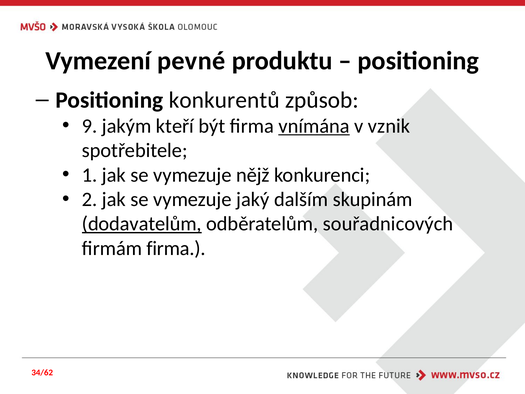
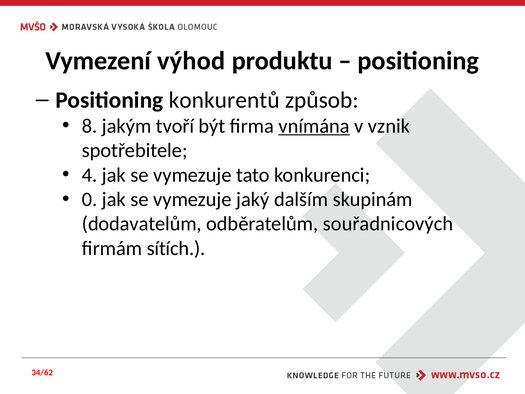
pevné: pevné -> výhod (191, 61)
9: 9 -> 8 (90, 126)
kteří: kteří -> tvoří (175, 126)
1: 1 -> 4 (90, 175)
nějž: nějž -> tato (253, 175)
2: 2 -> 0 (90, 199)
dodavatelům underline: present -> none (142, 224)
firmám firma: firma -> sítích (176, 248)
